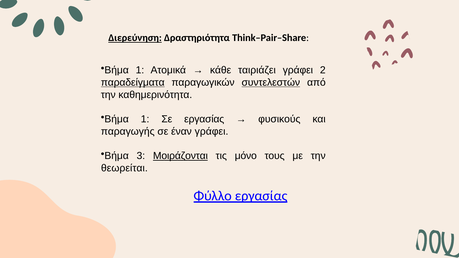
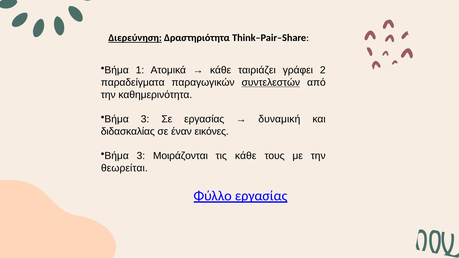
παραδείγματα underline: present -> none (133, 83)
1: 1 -> 3 (145, 119)
φυσικούς: φυσικούς -> δυναμική (279, 119)
παραγωγής: παραγωγής -> διδασκαλίας (128, 131)
έναν γράφει: γράφει -> εικόνες (212, 131)
Μοιράζονται underline: present -> none (180, 156)
τις μόνο: μόνο -> κάθε (246, 156)
